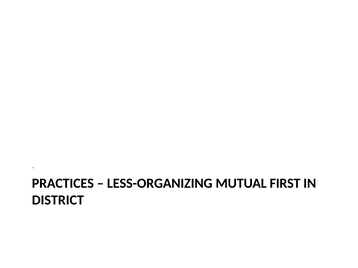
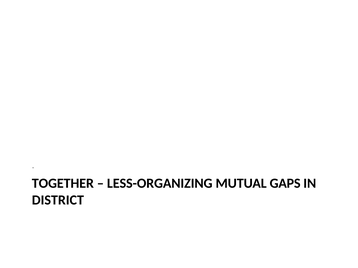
PRACTICES: PRACTICES -> TOGETHER (63, 184)
FIRST: FIRST -> GAPS (285, 184)
